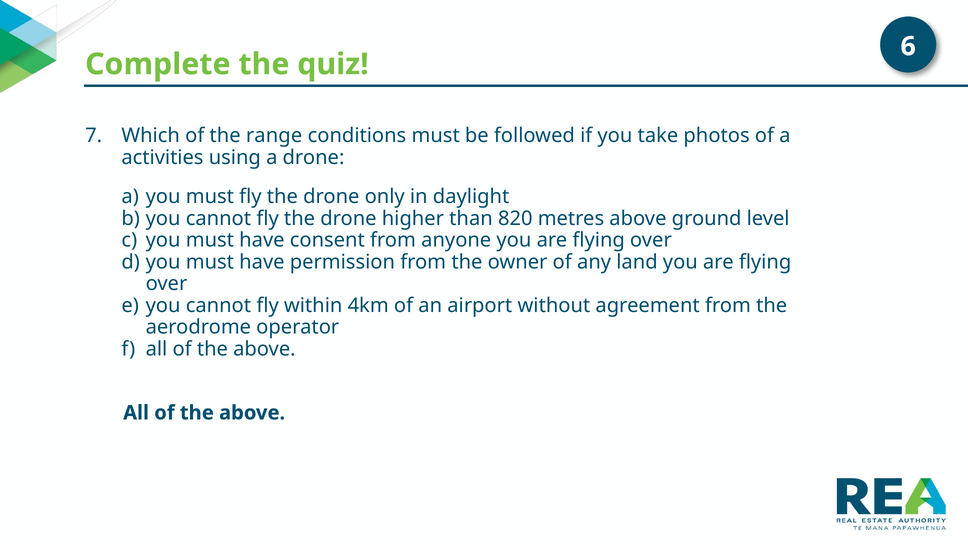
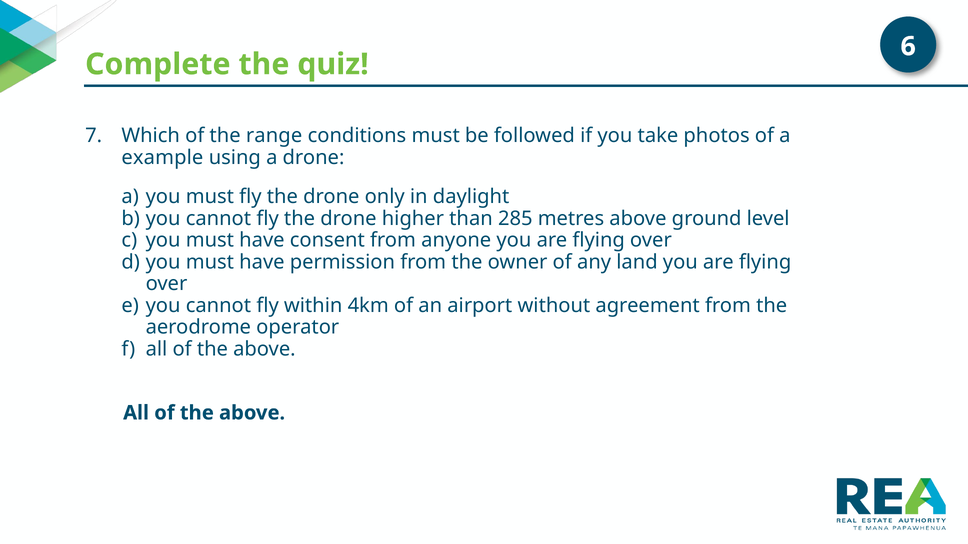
activities: activities -> example (162, 158)
820: 820 -> 285 (515, 219)
